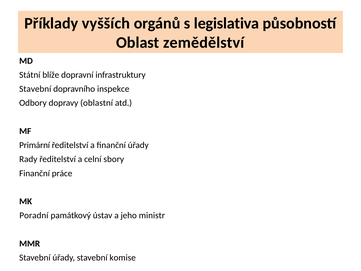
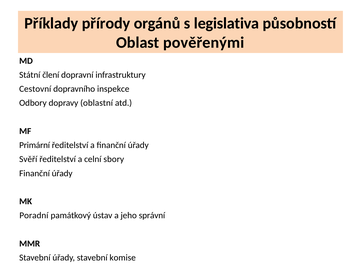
vyšších: vyšších -> přírody (106, 23)
zemědělství: zemědělství -> pověřenými (204, 43)
blíže: blíže -> člení (51, 75)
Stavební: Stavební -> Cestovní (35, 89)
Rady: Rady -> Svěří (28, 159)
práce: práce -> úřady (62, 173)
ministr: ministr -> správní (152, 215)
